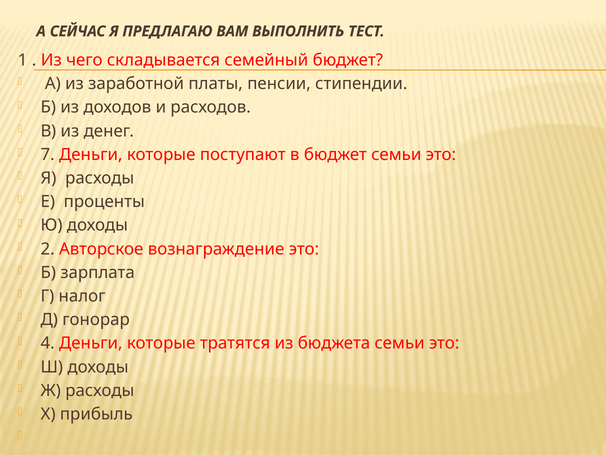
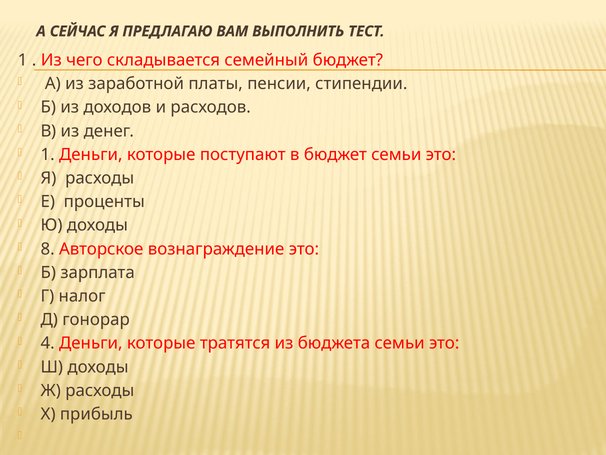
7: 7 -> 1 (48, 154)
2: 2 -> 8 (48, 249)
